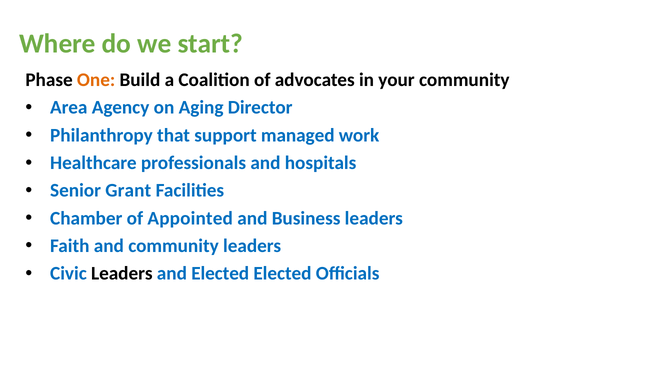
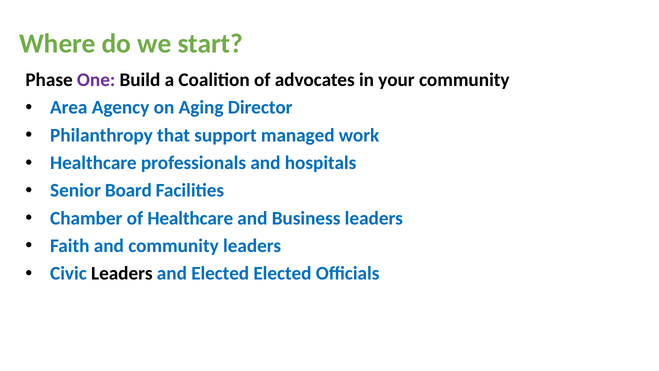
One colour: orange -> purple (96, 80)
Grant: Grant -> Board (128, 190)
of Appointed: Appointed -> Healthcare (190, 218)
